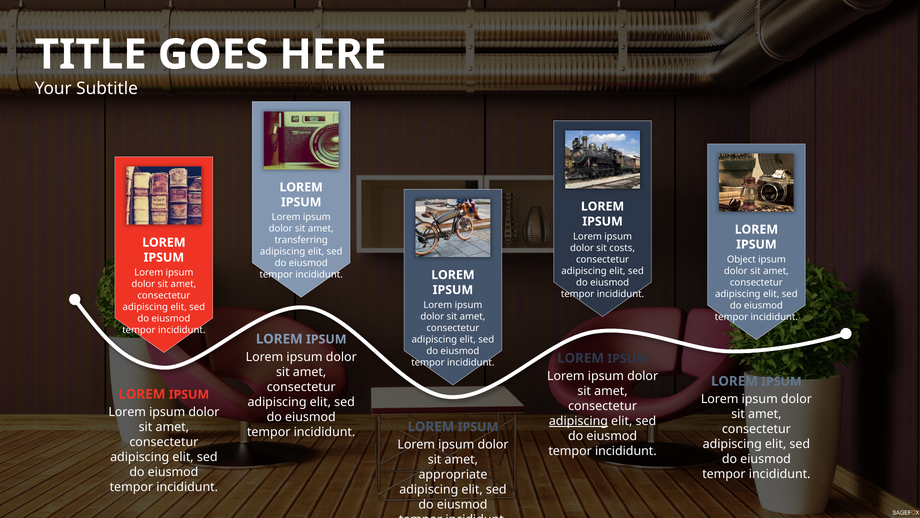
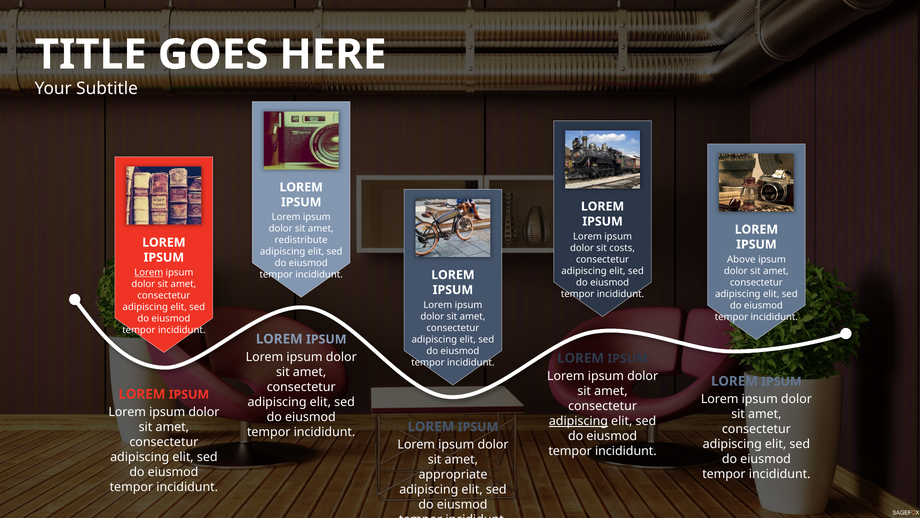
transferring: transferring -> redistribute (301, 240)
Object: Object -> Above (741, 259)
Lorem underline: none -> present (149, 272)
